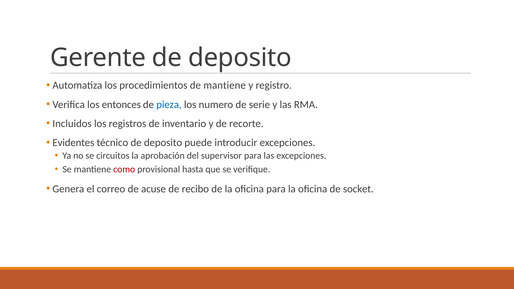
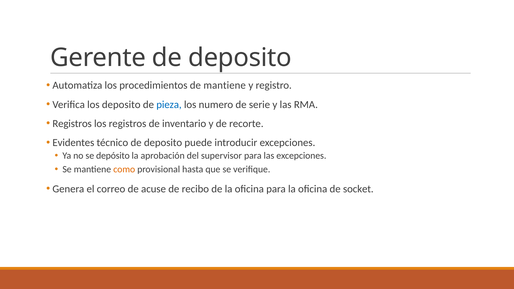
los entonces: entonces -> deposito (121, 105)
Incluidos: Incluidos -> Registros (72, 124)
circuitos: circuitos -> depósito (113, 156)
como colour: red -> orange (124, 169)
